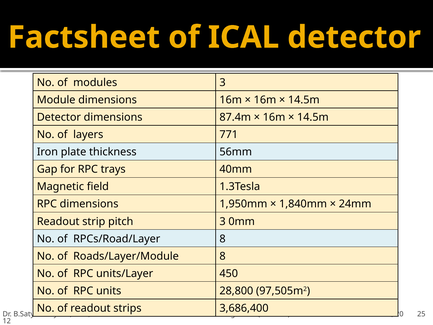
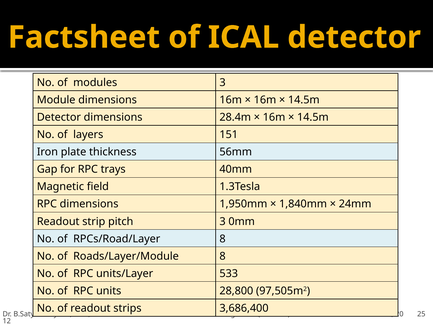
87.4m: 87.4m -> 28.4m (235, 117)
771: 771 -> 151 (229, 135)
450: 450 -> 533 (229, 273)
